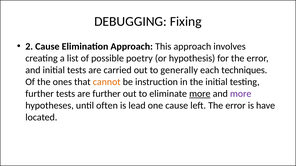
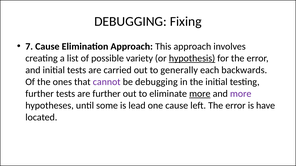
2: 2 -> 7 (29, 47)
poetry: poetry -> variety (139, 58)
hypothesis underline: none -> present (192, 58)
techniques: techniques -> backwards (244, 70)
cannot colour: orange -> purple (107, 82)
be instruction: instruction -> debugging (156, 82)
often: often -> some (107, 106)
